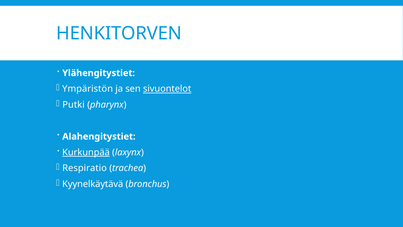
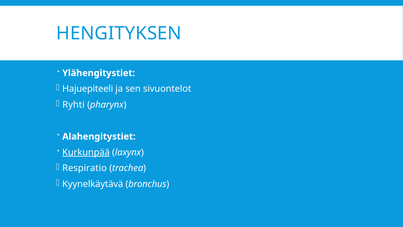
HENKITORVEN: HENKITORVEN -> HENGITYKSEN (119, 33)
Ympäristön: Ympäristön -> Hajuepiteeli (88, 89)
sivuontelot underline: present -> none (167, 89)
Putki: Putki -> Ryhti (74, 105)
